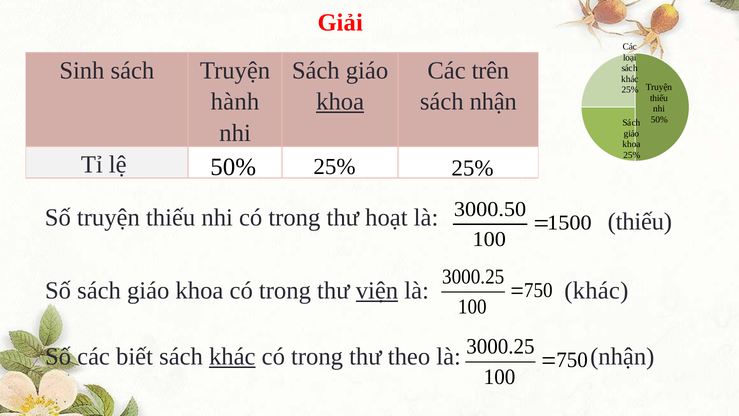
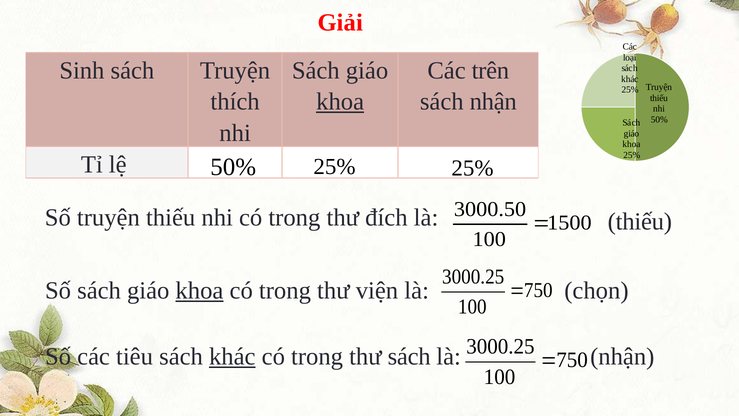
hành: hành -> thích (235, 102)
hoạt: hoạt -> đích (386, 218)
khoa underline: none -> present (199, 290)
viện underline: present -> none (377, 290)
là khác: khác -> chọn (596, 290)
biết: biết -> tiêu (135, 356)
thư theo: theo -> sách (409, 356)
